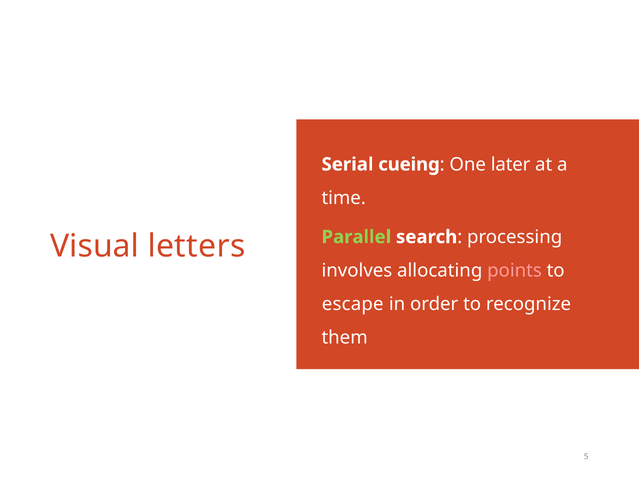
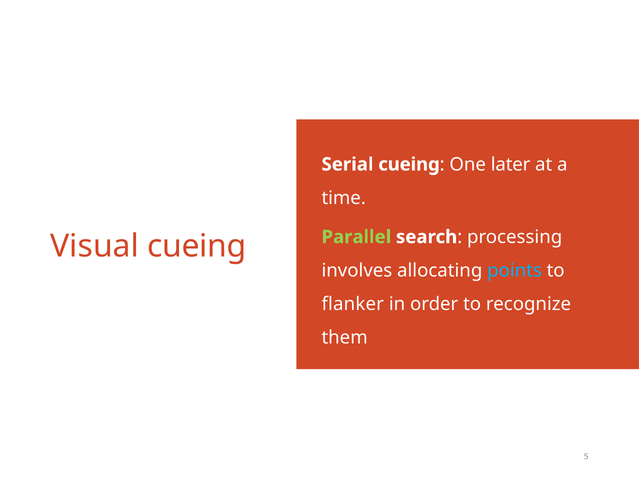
Visual letters: letters -> cueing (197, 247)
points colour: pink -> light blue (515, 271)
escape: escape -> flanker (353, 304)
